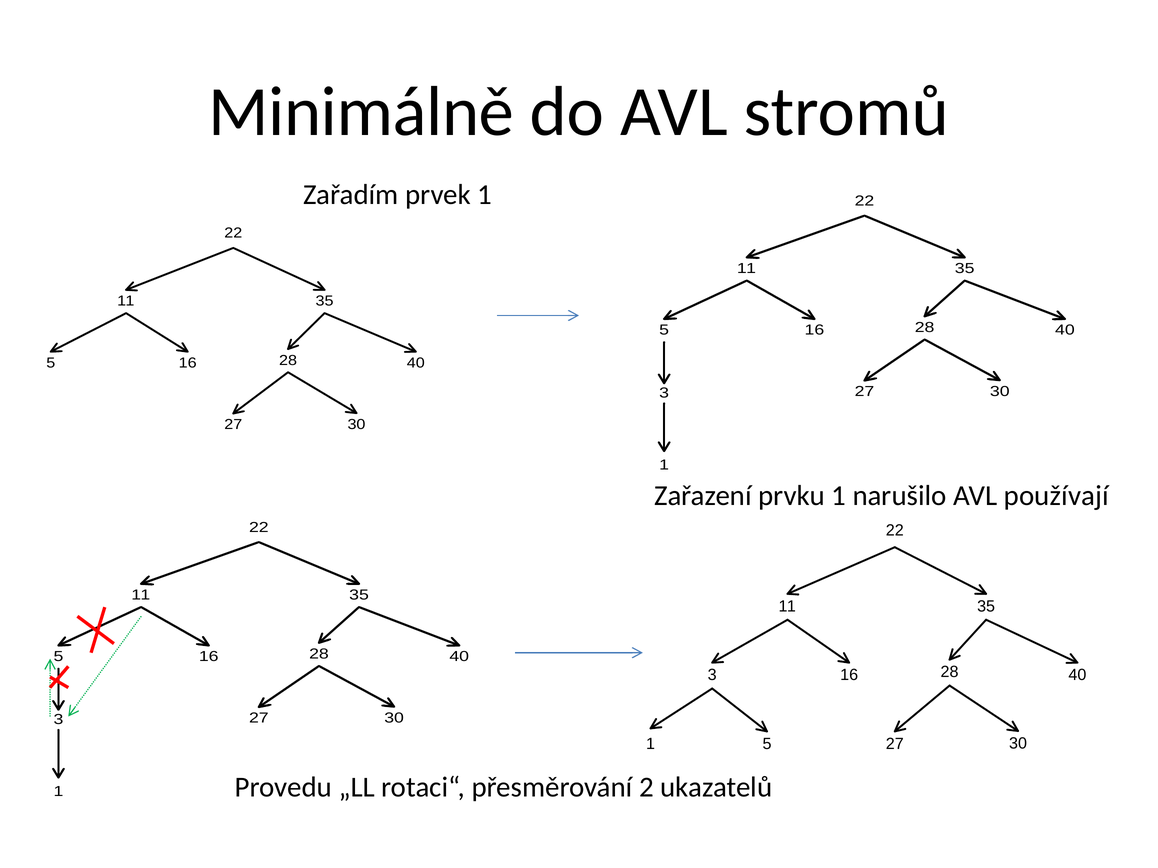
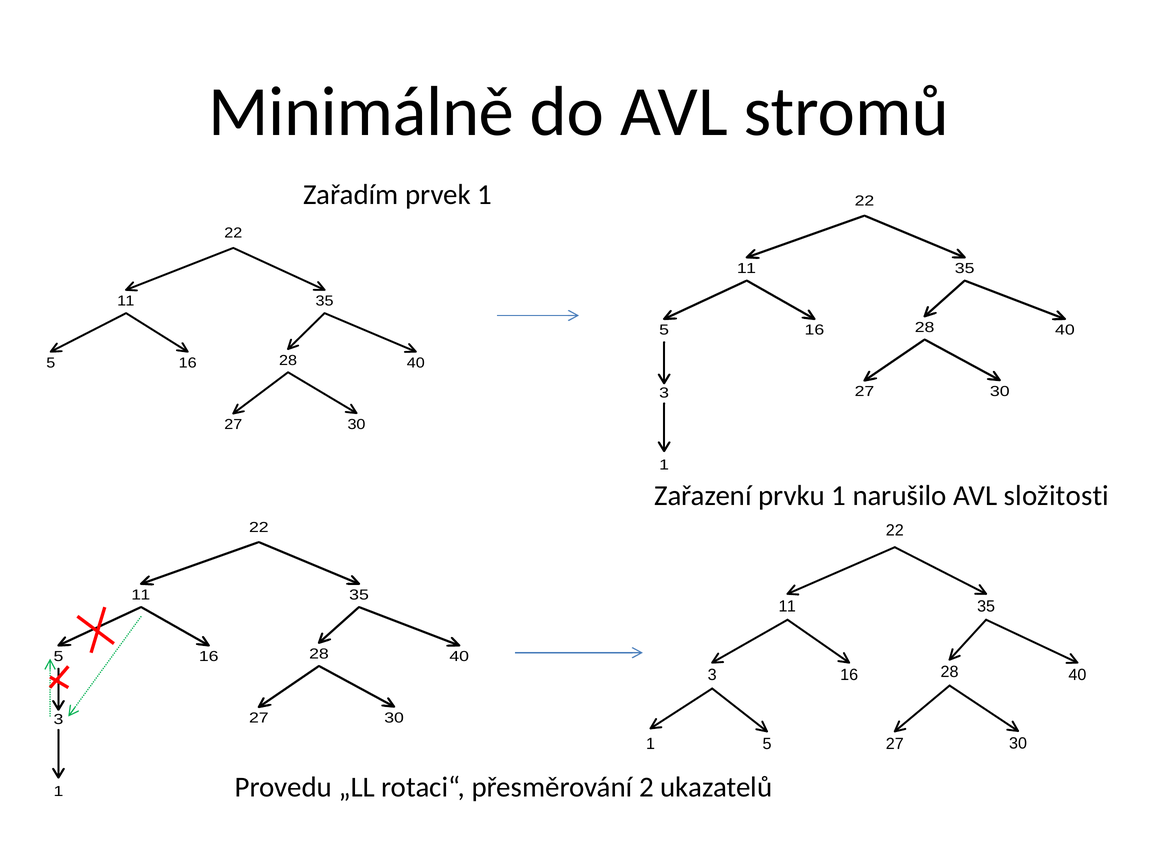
používají: používají -> složitosti (1056, 496)
